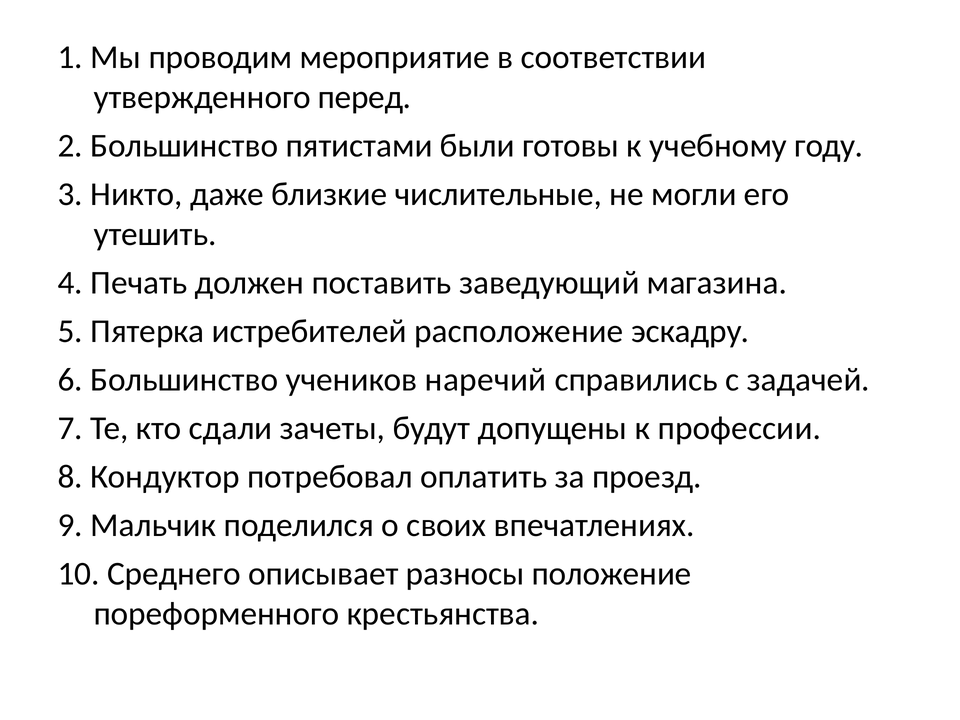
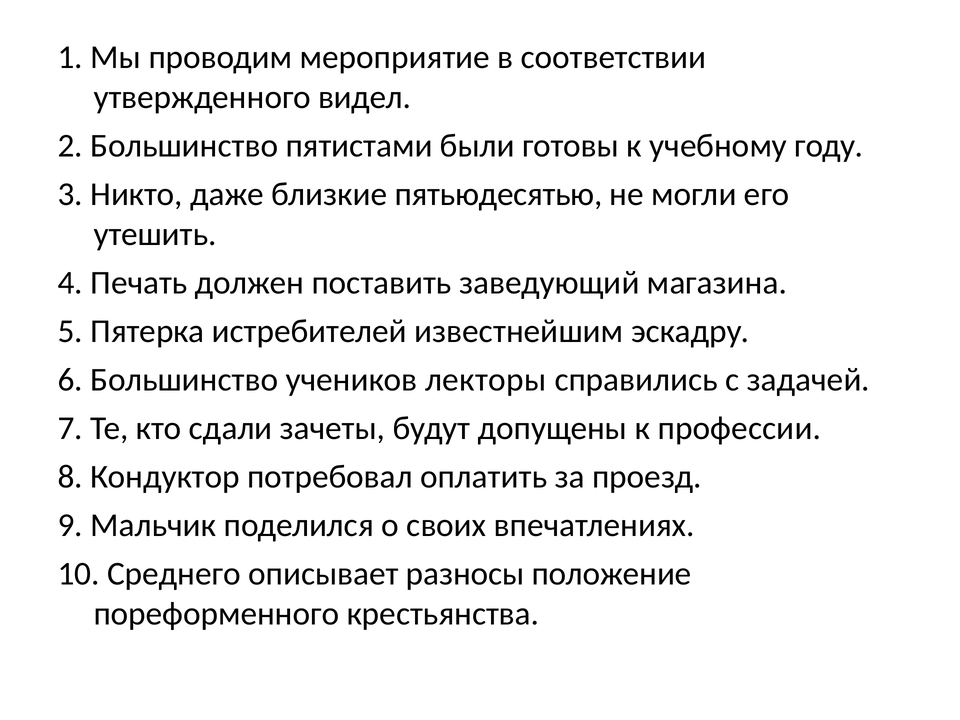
перед: перед -> видел (365, 97)
числительные: числительные -> пятьюдесятью (499, 194)
расположение: расположение -> известнейшим (519, 331)
наречий: наречий -> лекторы (486, 380)
